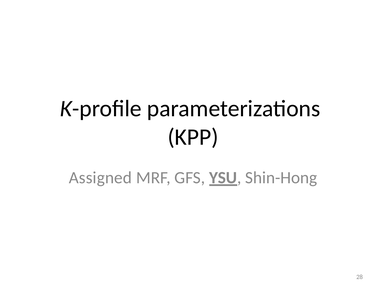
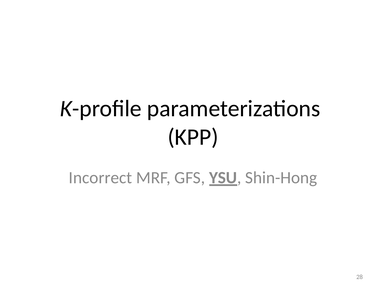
Assigned: Assigned -> Incorrect (100, 177)
